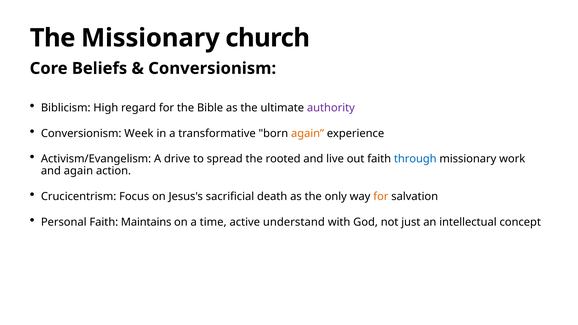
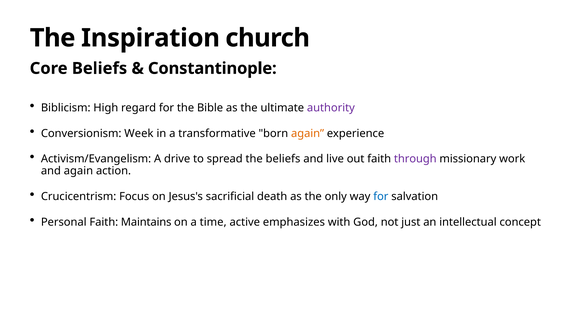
The Missionary: Missionary -> Inspiration (150, 38)
Conversionism: Conversionism -> Constantinople (212, 68)
the rooted: rooted -> beliefs (283, 159)
through colour: blue -> purple (415, 159)
for colour: orange -> blue (381, 197)
understand: understand -> emphasizes (294, 222)
